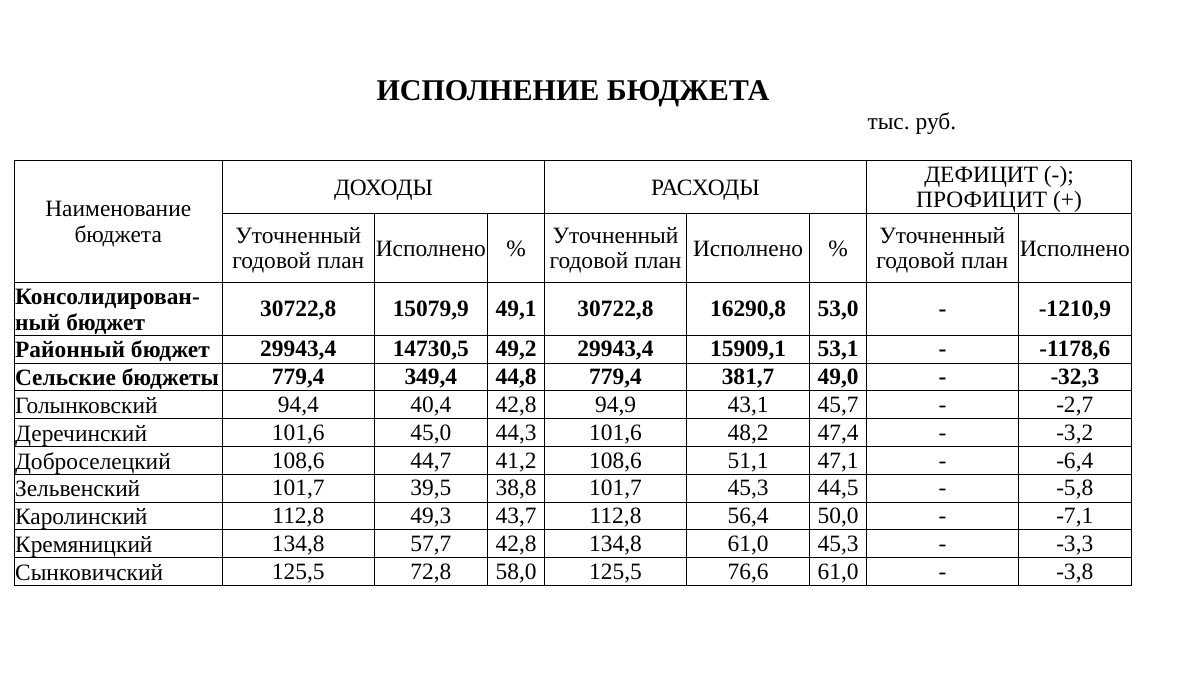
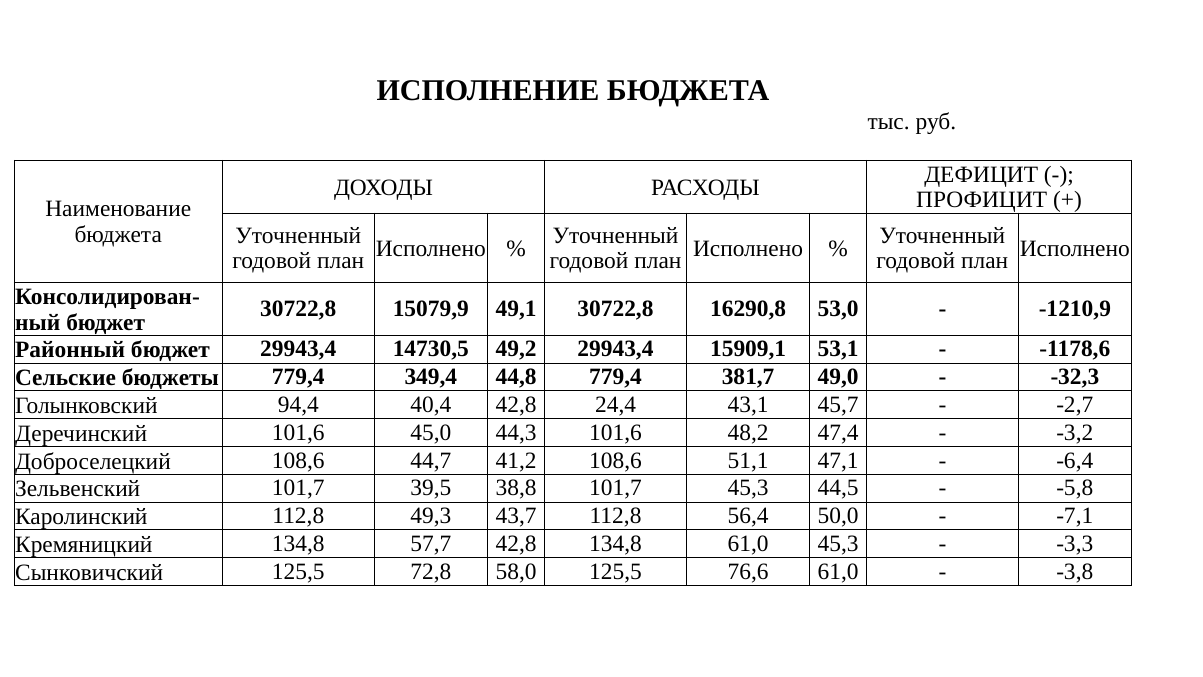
94,9: 94,9 -> 24,4 (616, 405)
